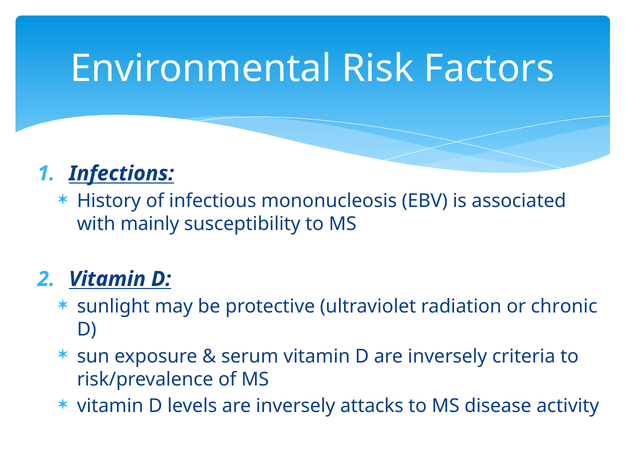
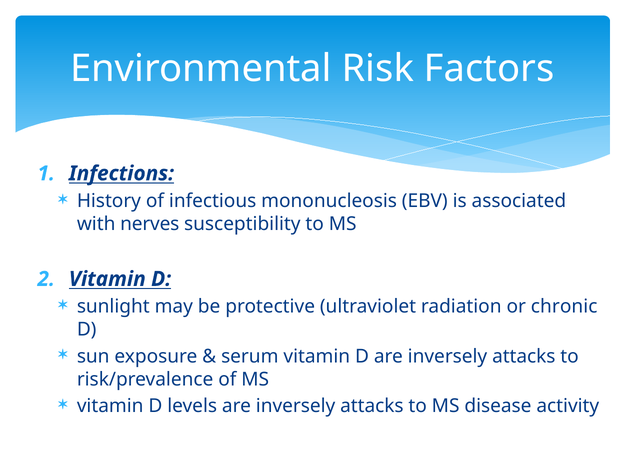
mainly: mainly -> nerves (150, 224)
D are inversely criteria: criteria -> attacks (524, 356)
